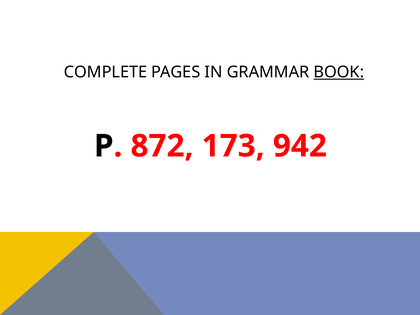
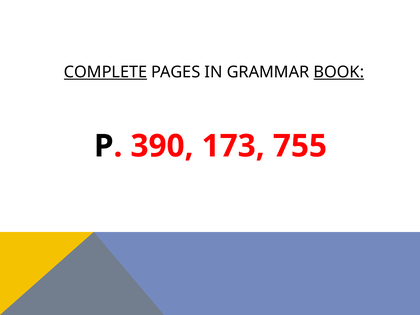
COMPLETE underline: none -> present (106, 72)
872: 872 -> 390 (162, 146)
942: 942 -> 755 (300, 146)
